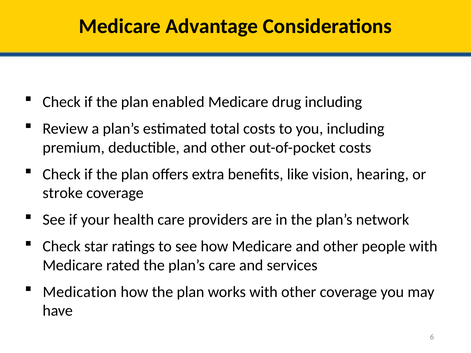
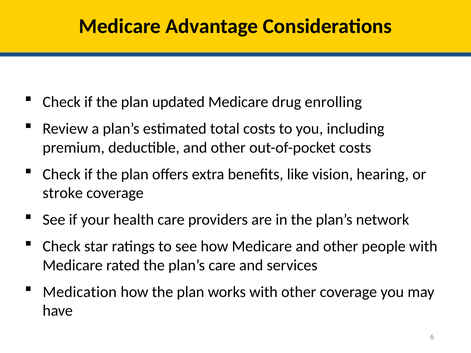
enabled: enabled -> updated (178, 102)
drug including: including -> enrolling (333, 102)
